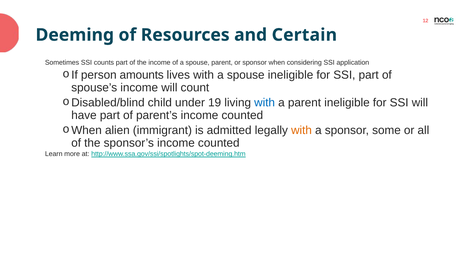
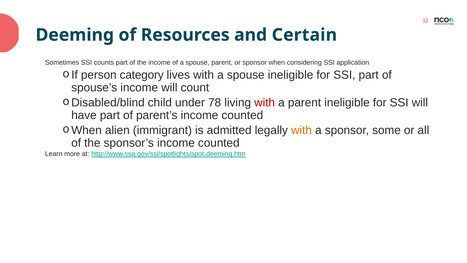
amounts: amounts -> category (142, 75)
19: 19 -> 78 (215, 103)
with colour: blue -> red (265, 103)
